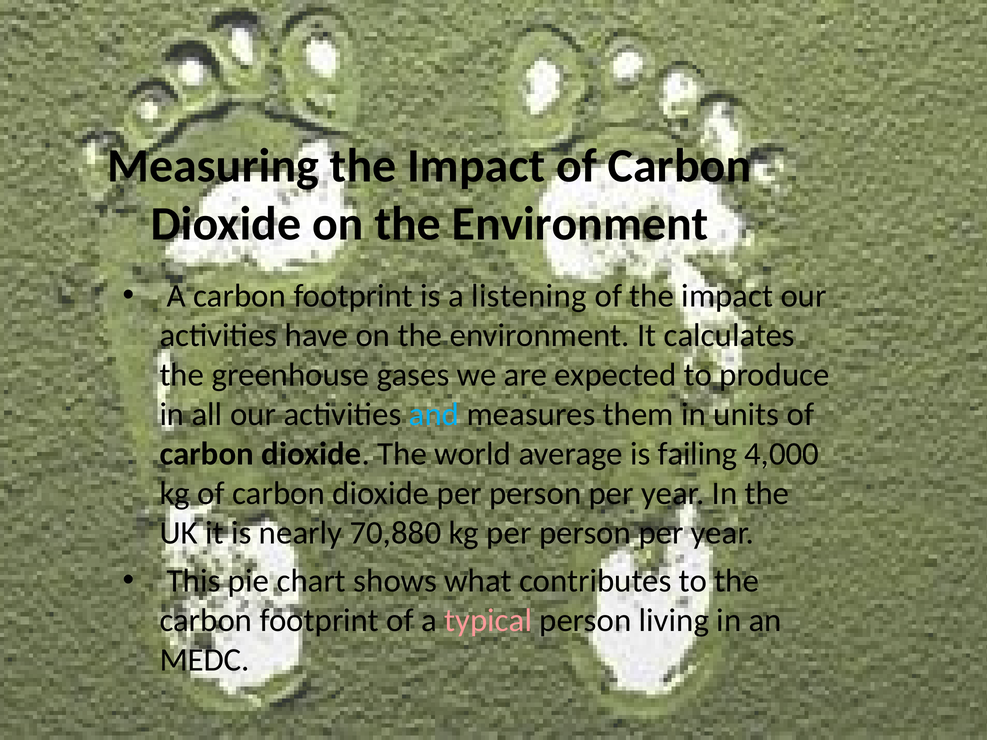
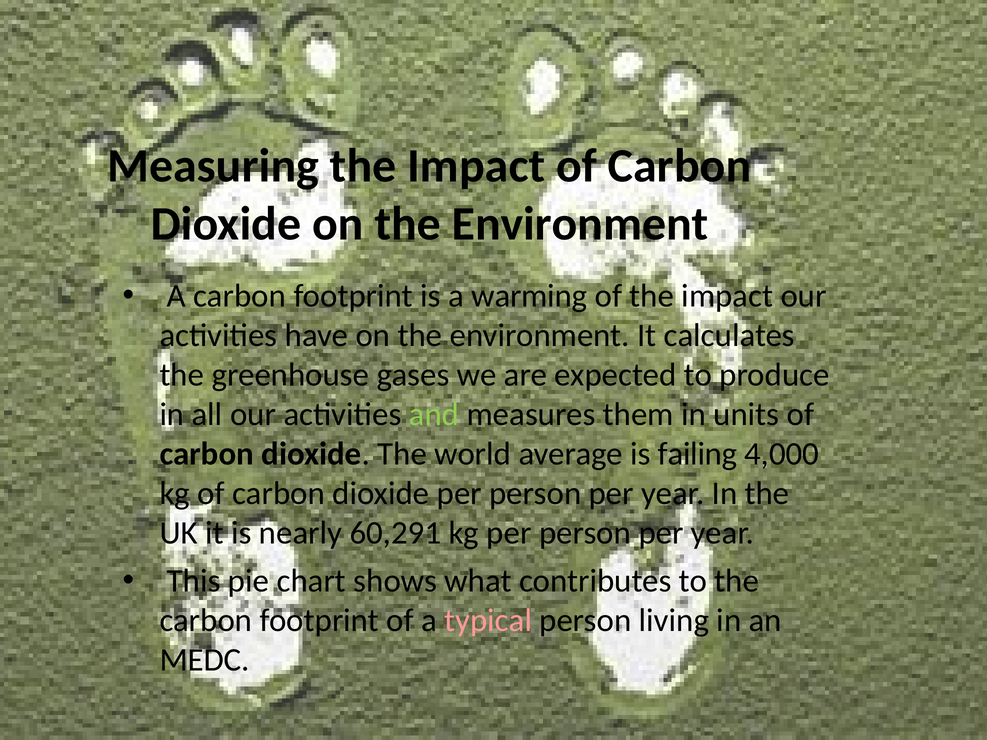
listening: listening -> warming (529, 296)
and colour: light blue -> light green (434, 415)
70,880: 70,880 -> 60,291 (395, 533)
